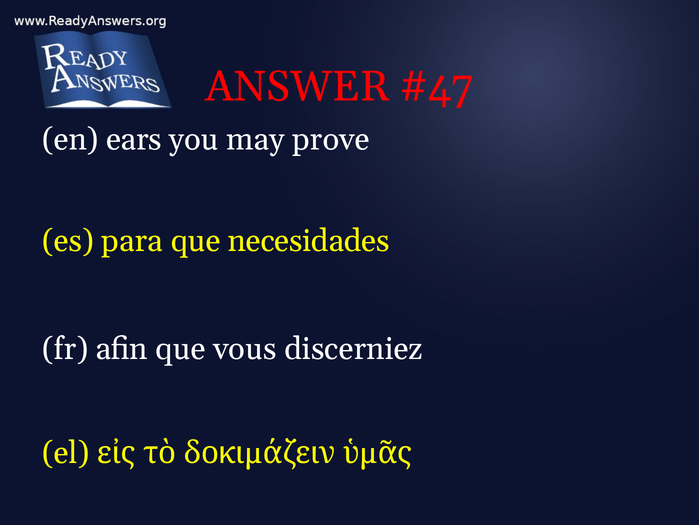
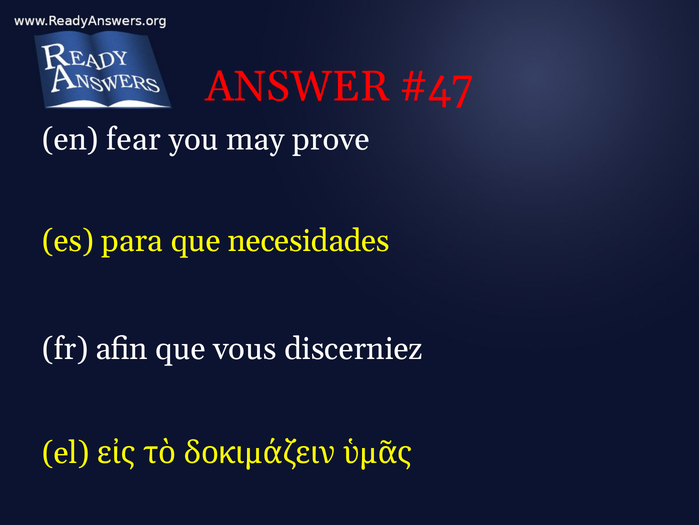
ears: ears -> fear (134, 139)
